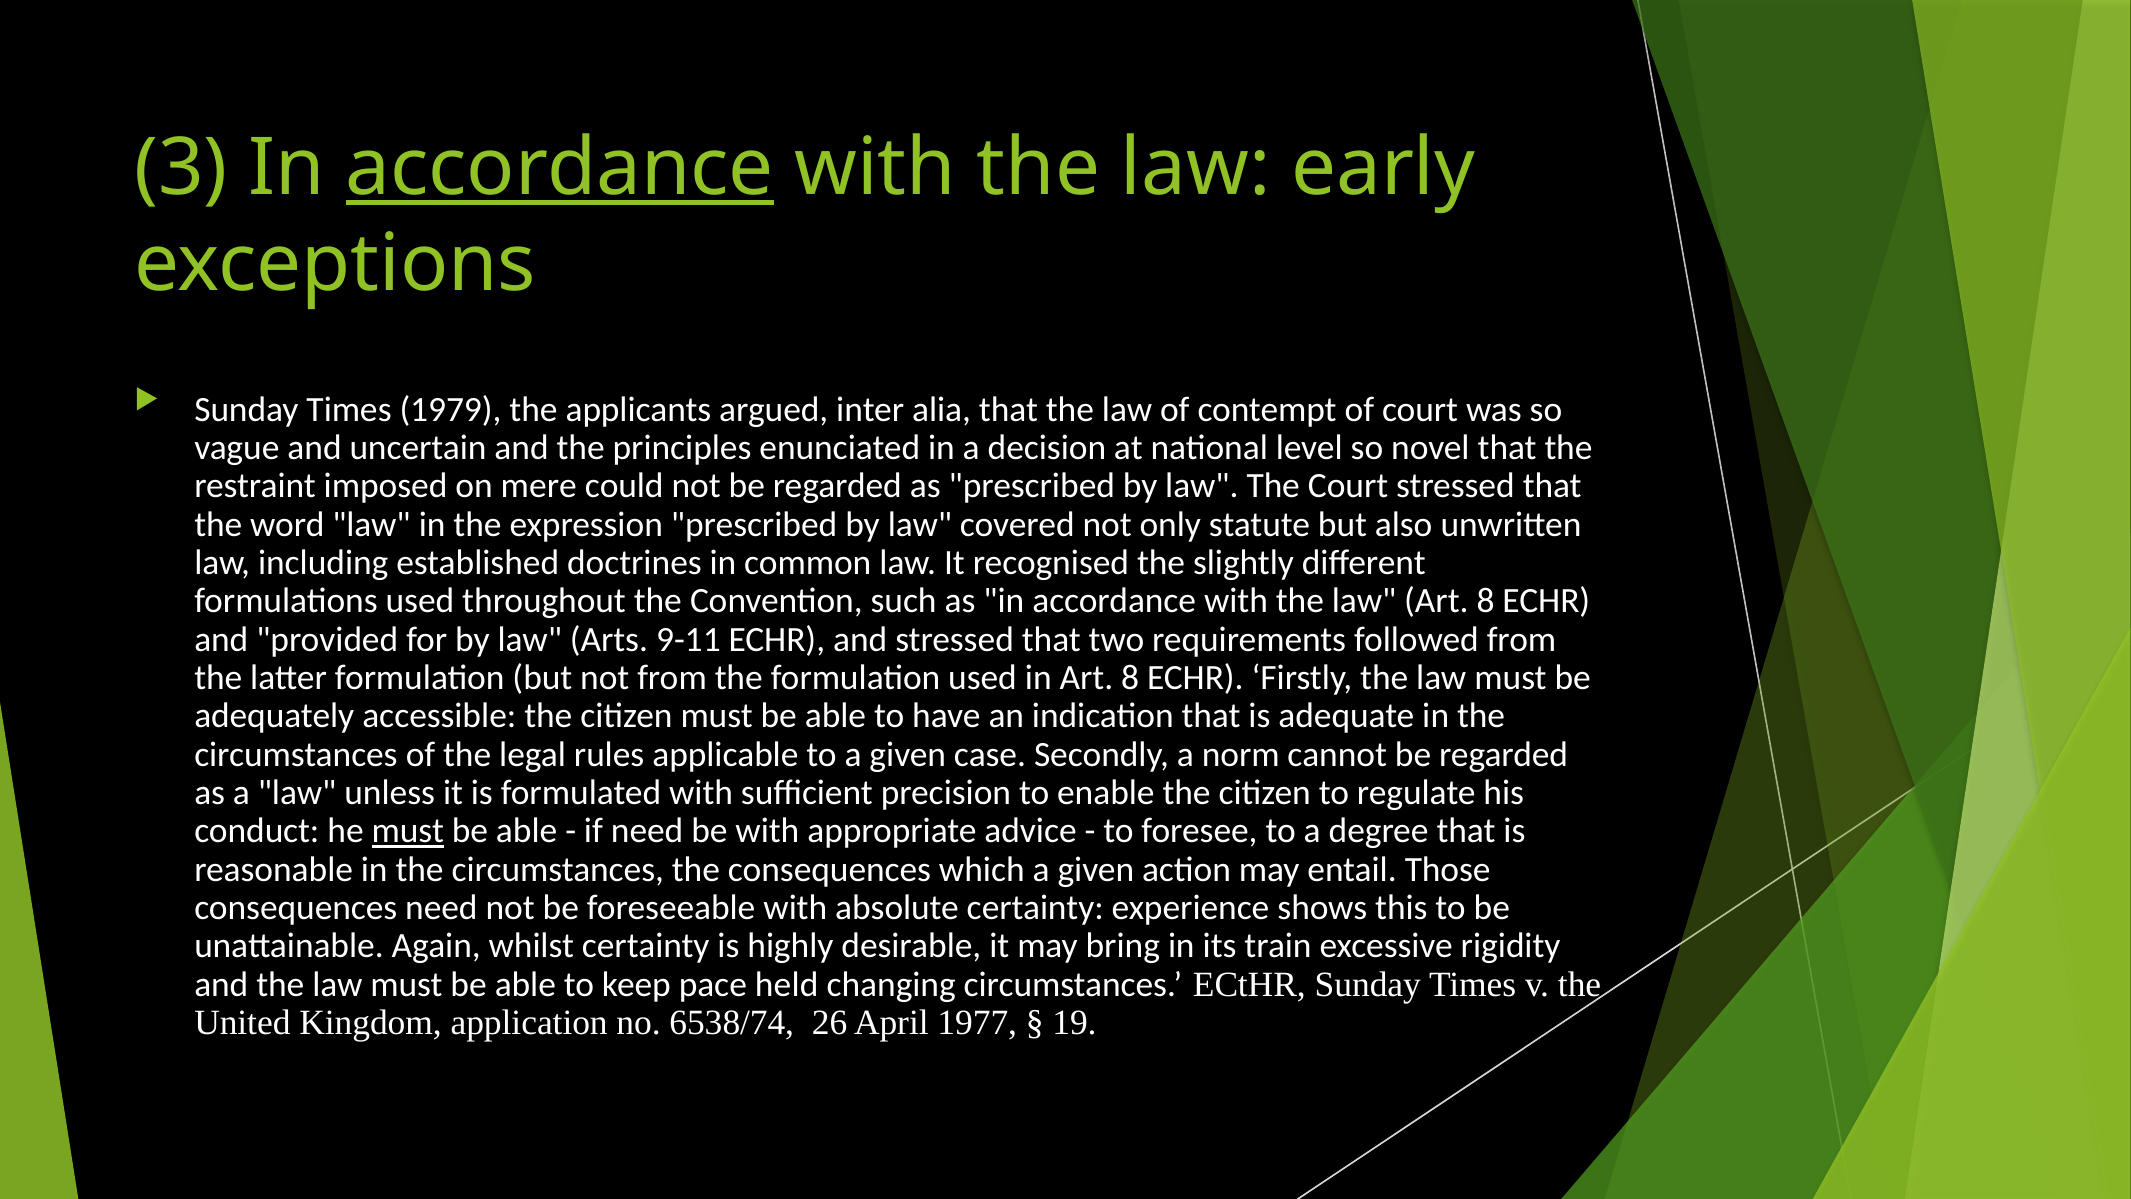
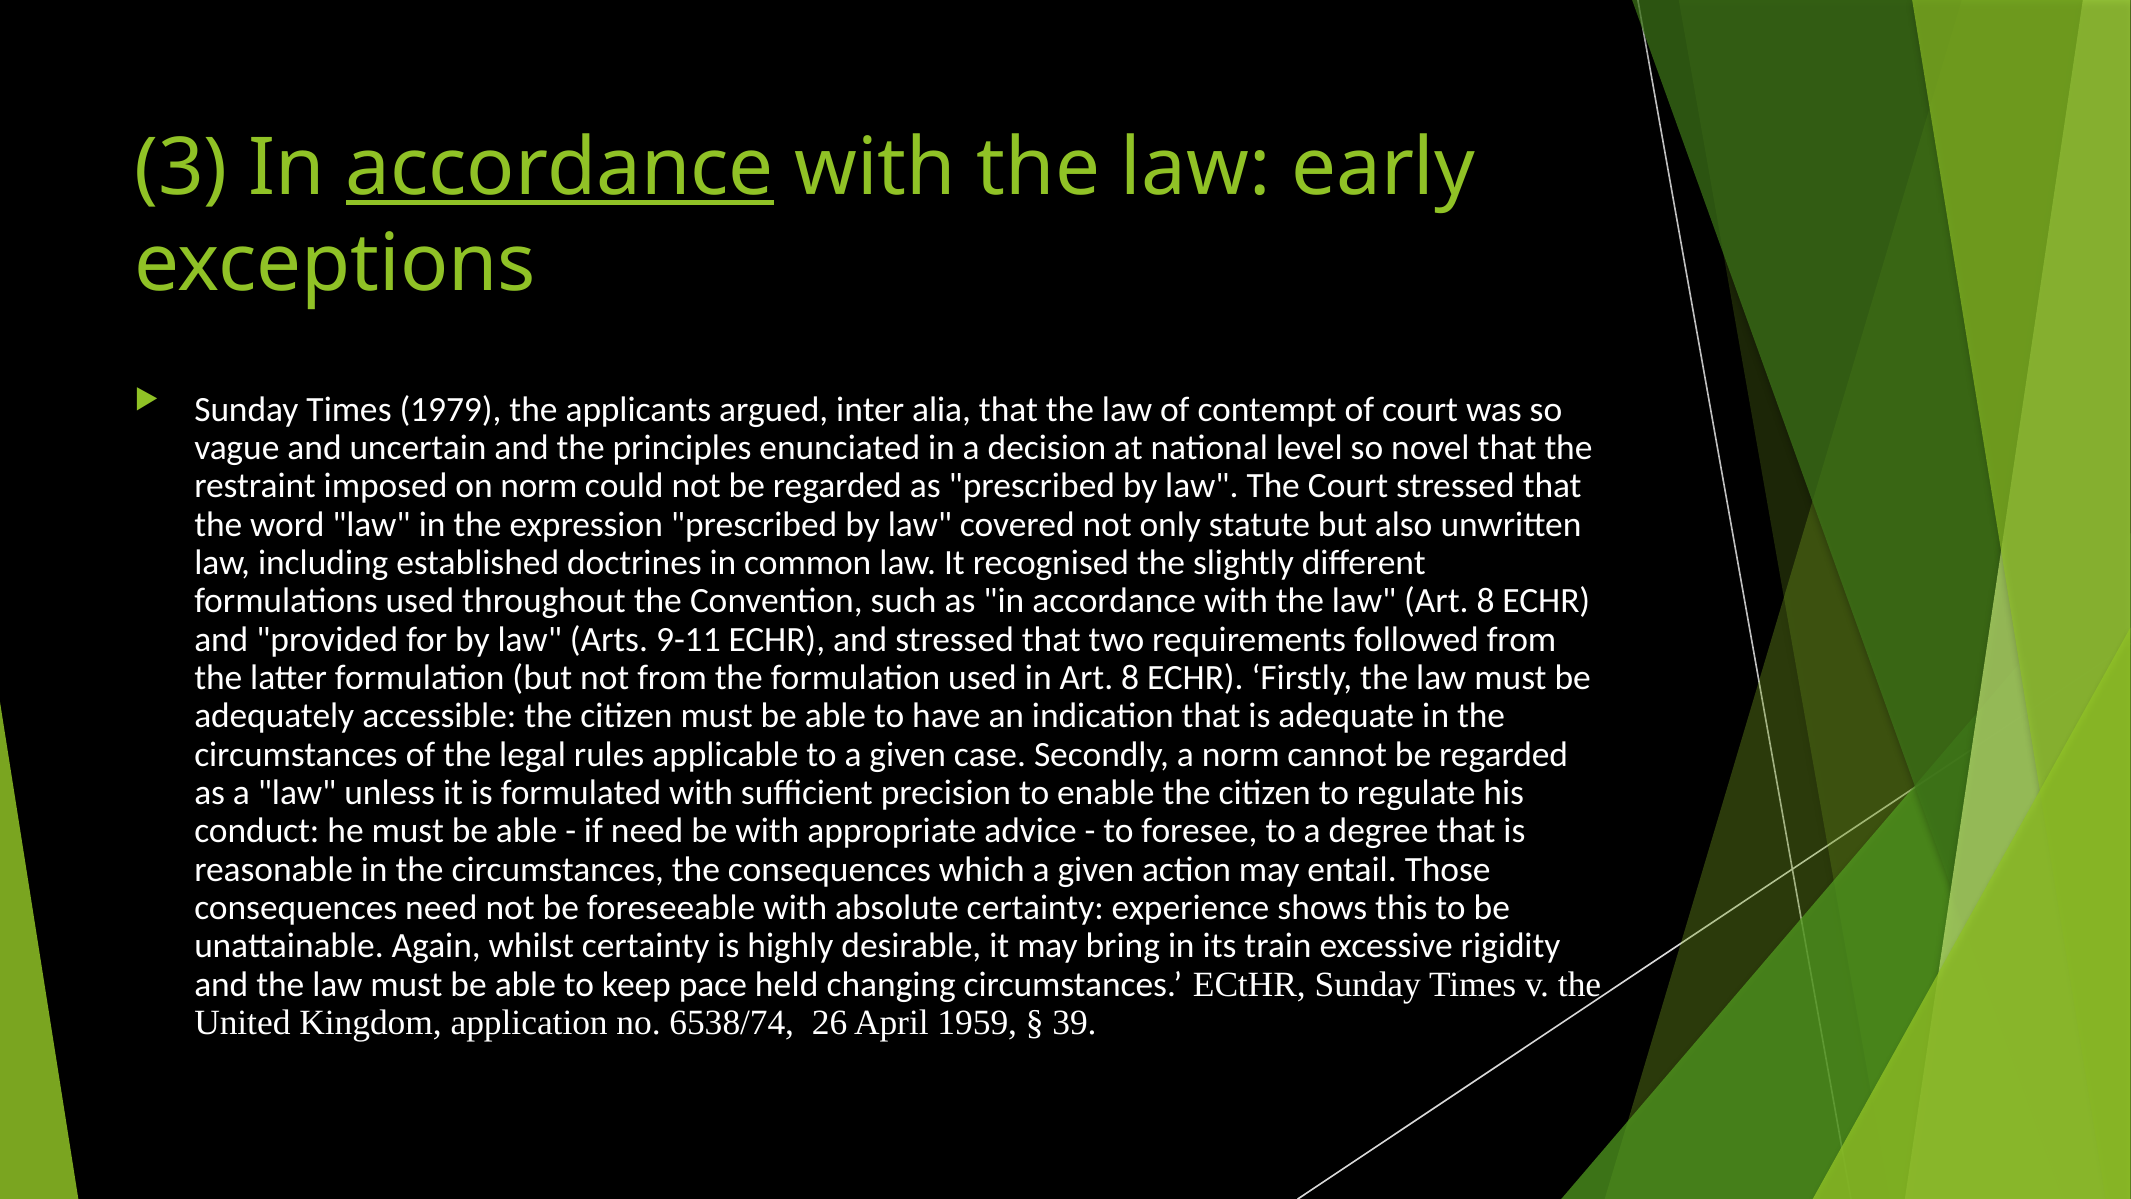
on mere: mere -> norm (539, 486)
must underline: present -> none (408, 831)
1977: 1977 -> 1959 (977, 1023)
19: 19 -> 39 (1074, 1023)
